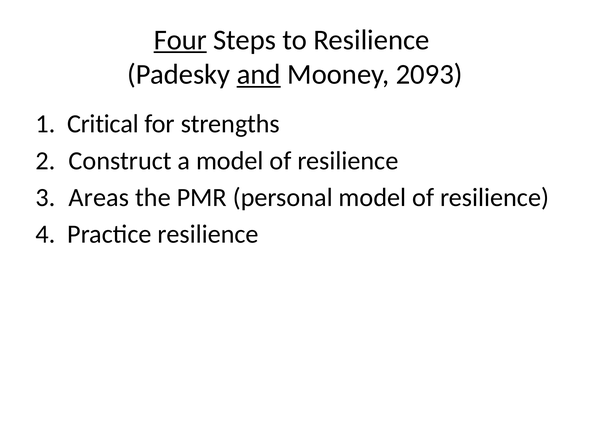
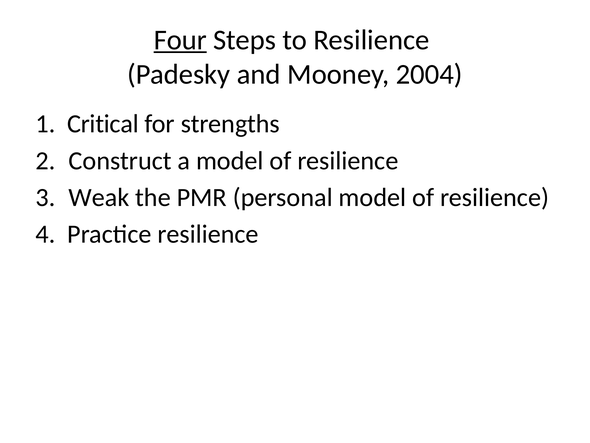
and underline: present -> none (259, 74)
2093: 2093 -> 2004 (429, 74)
Areas: Areas -> Weak (99, 197)
